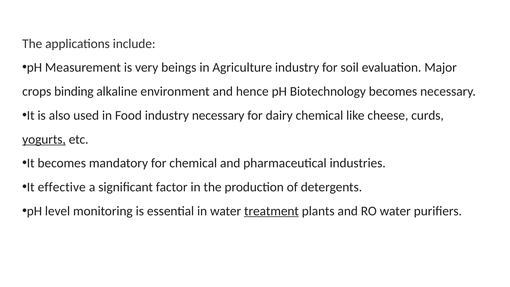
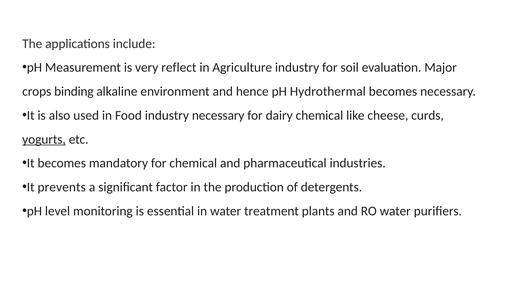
beings: beings -> reflect (179, 68)
Biotechnology: Biotechnology -> Hydrothermal (328, 91)
effective: effective -> prevents (62, 187)
treatment underline: present -> none (271, 211)
